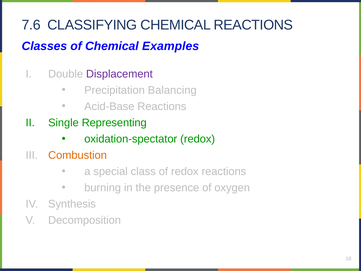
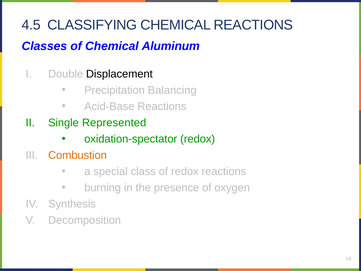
7.6: 7.6 -> 4.5 (31, 25)
Examples: Examples -> Aluminum (171, 46)
Displacement colour: purple -> black (119, 74)
Representing: Representing -> Represented (114, 123)
